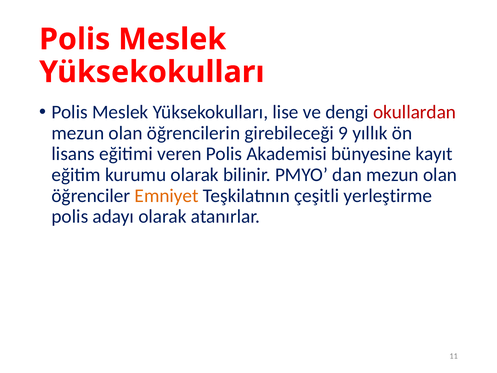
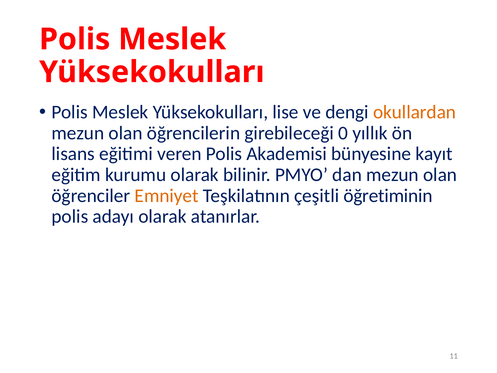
okullardan colour: red -> orange (415, 112)
9: 9 -> 0 (343, 133)
yerleştirme: yerleştirme -> öğretiminin (388, 196)
